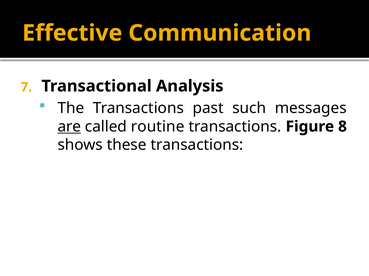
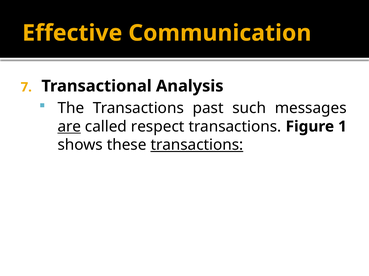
routine: routine -> respect (158, 127)
8: 8 -> 1 (342, 127)
transactions underline: none -> present (197, 145)
